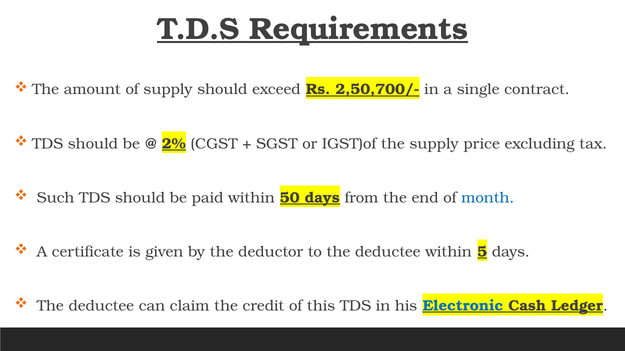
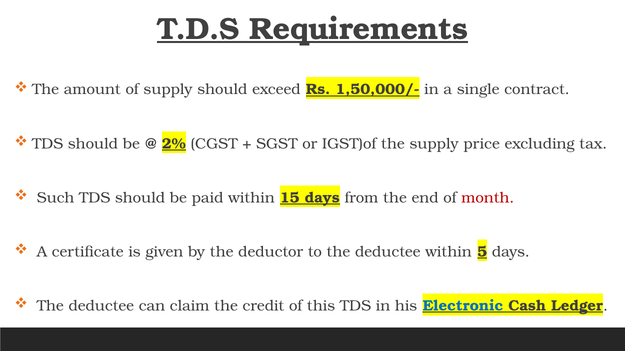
2,50,700/-: 2,50,700/- -> 1,50,000/- (377, 90)
50: 50 -> 15 (290, 198)
month colour: blue -> red (488, 198)
